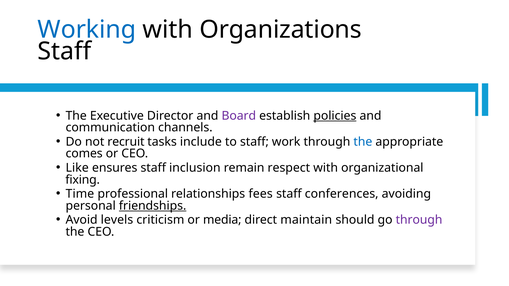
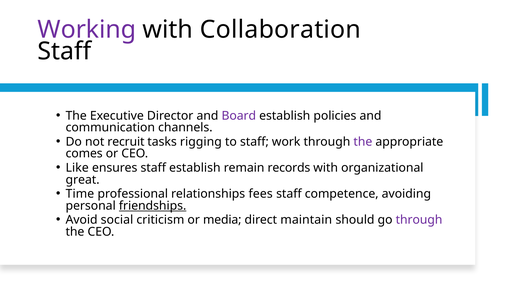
Working colour: blue -> purple (87, 30)
Organizations: Organizations -> Collaboration (280, 30)
policies underline: present -> none (335, 116)
include: include -> rigging (201, 142)
the colour: blue -> purple (363, 142)
staff inclusion: inclusion -> establish (195, 168)
respect: respect -> records (289, 168)
fixing: fixing -> great (83, 180)
conferences: conferences -> competence (342, 194)
levels: levels -> social (117, 220)
